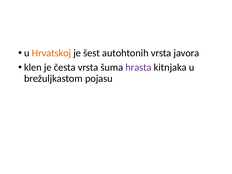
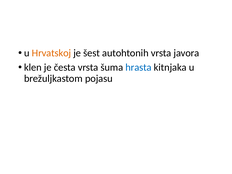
hrasta colour: purple -> blue (138, 67)
